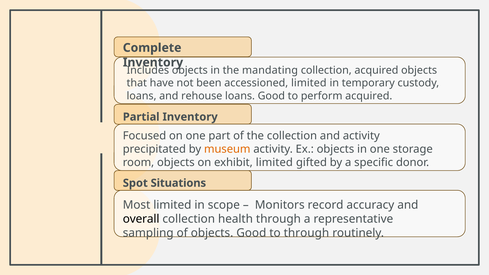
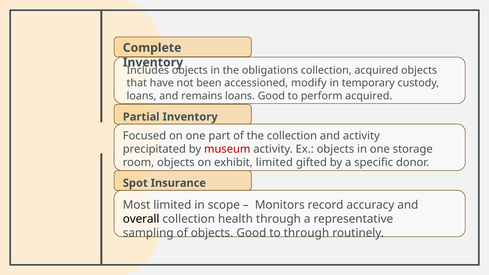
mandating: mandating -> obligations (270, 70)
accessioned limited: limited -> modify (309, 83)
rehouse: rehouse -> remains (202, 96)
museum colour: orange -> red (227, 149)
Situations: Situations -> Insurance (178, 183)
